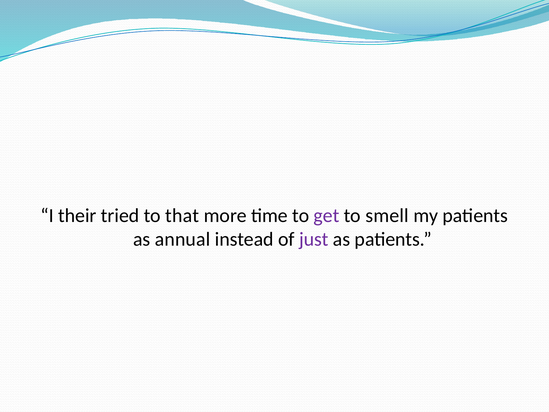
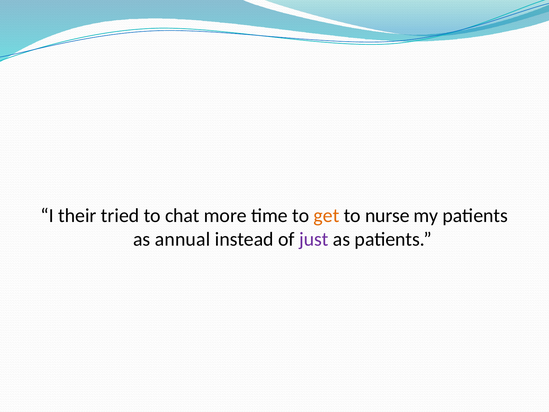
that: that -> chat (182, 215)
get colour: purple -> orange (326, 215)
smell: smell -> nurse (387, 215)
